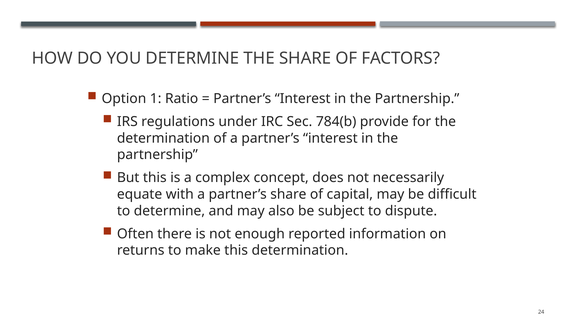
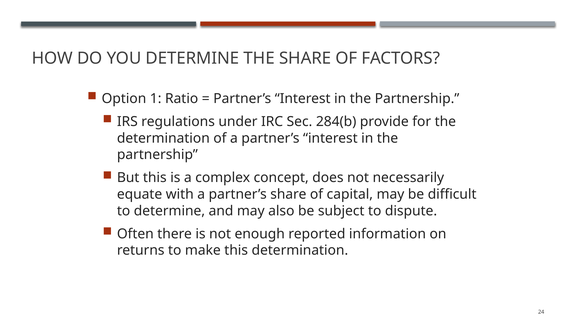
784(b: 784(b -> 284(b (336, 122)
